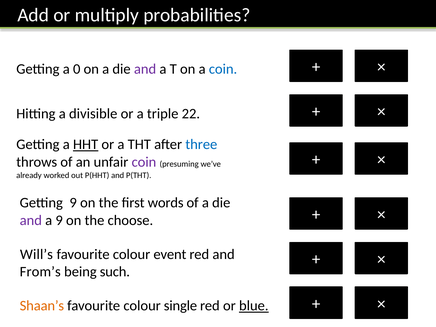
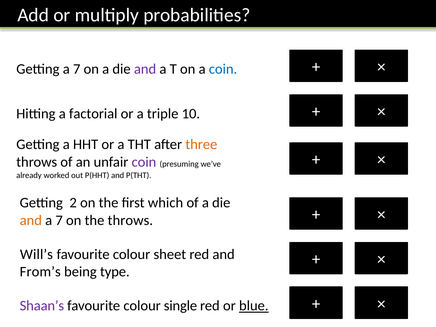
Getting a 0: 0 -> 7 (77, 69)
divisible: divisible -> factorial (93, 114)
22: 22 -> 10 (191, 114)
HHT underline: present -> none (86, 144)
three colour: blue -> orange (201, 144)
Getting 9: 9 -> 2 (73, 203)
words: words -> which (166, 203)
and colour: purple -> orange (31, 220)
9: 9 -> 7 (59, 220)
the choose: choose -> throws (130, 220)
event: event -> sheet (170, 254)
such: such -> type (115, 272)
Shaan’s colour: orange -> purple (42, 306)
